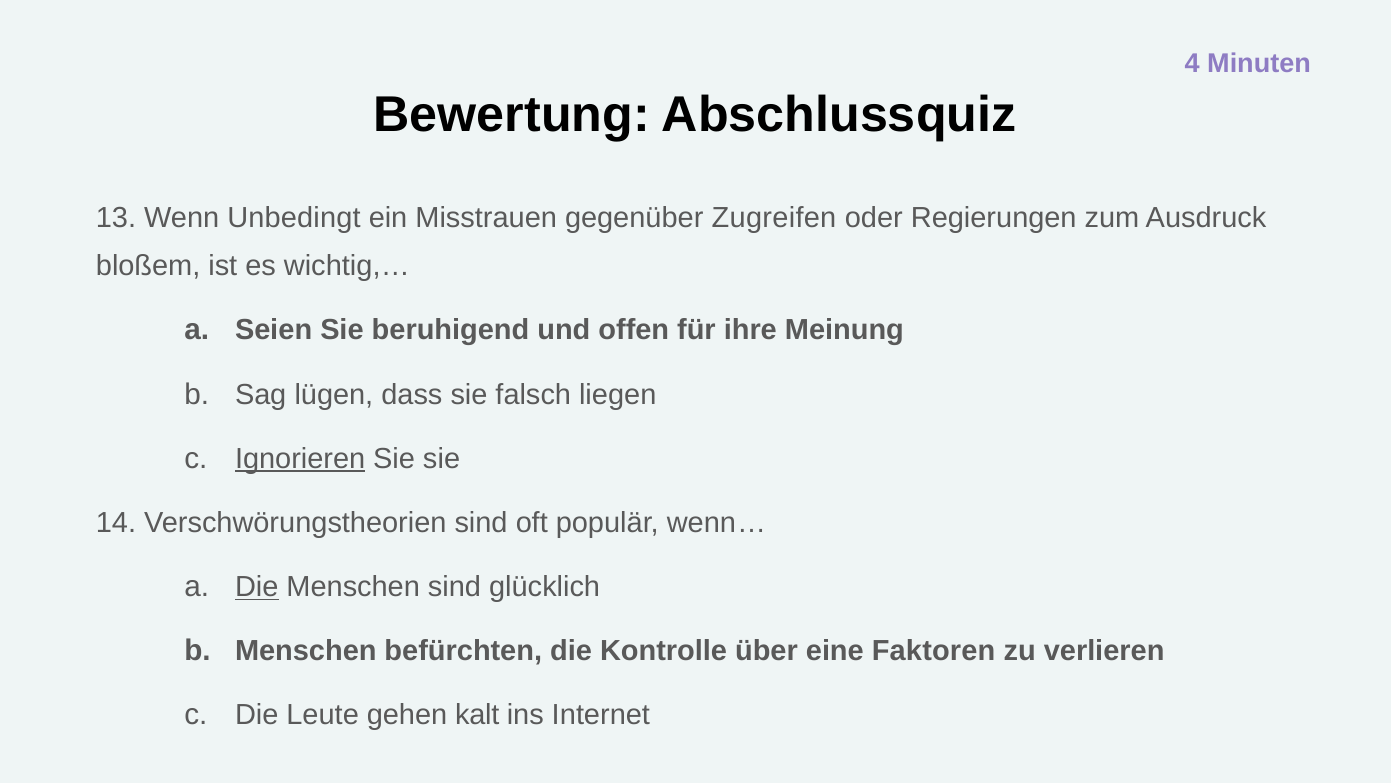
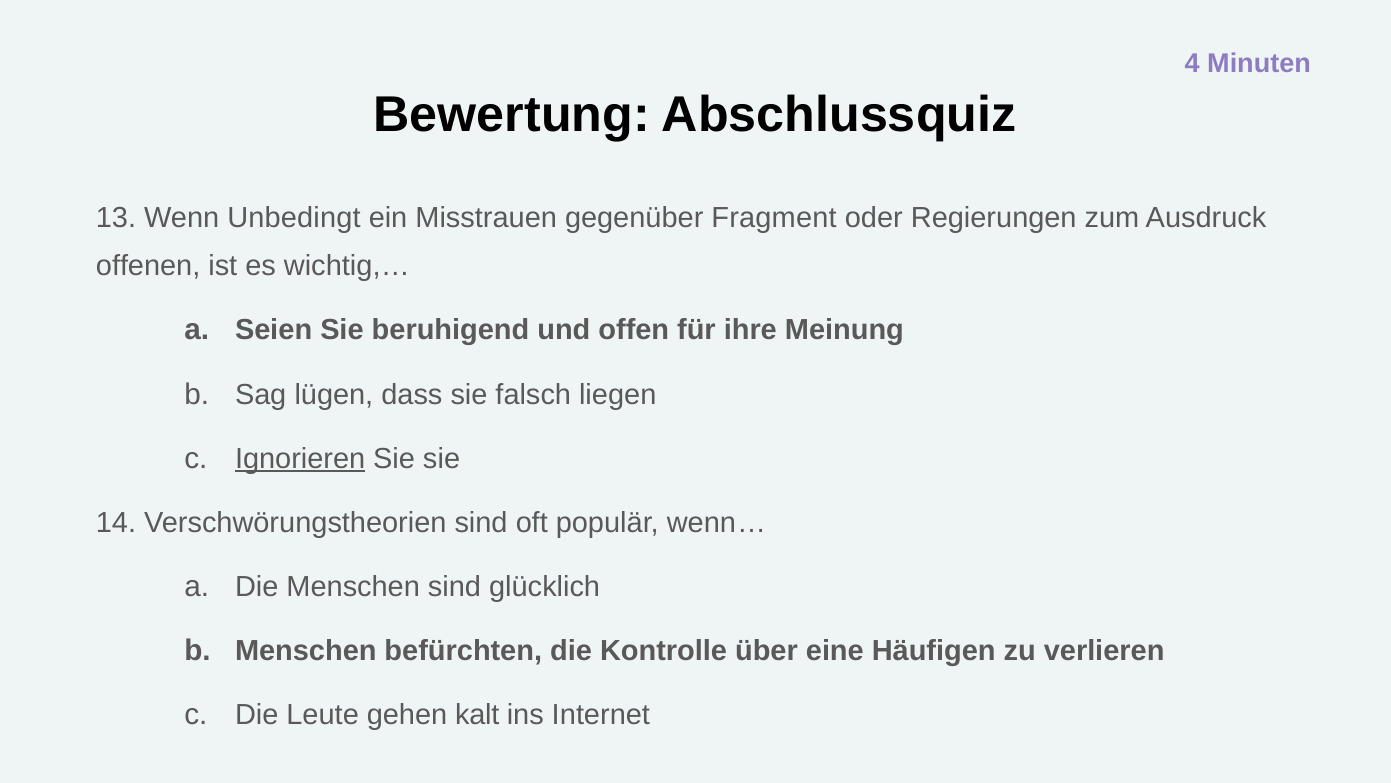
Zugreifen: Zugreifen -> Fragment (774, 217)
bloßem: bloßem -> offenen (148, 266)
Die underline: present -> none (257, 587)
Faktoren: Faktoren -> Häufigen (934, 651)
